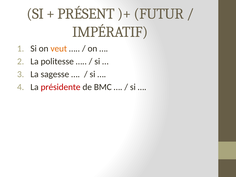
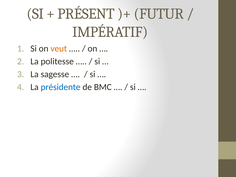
présidente colour: red -> blue (61, 87)
